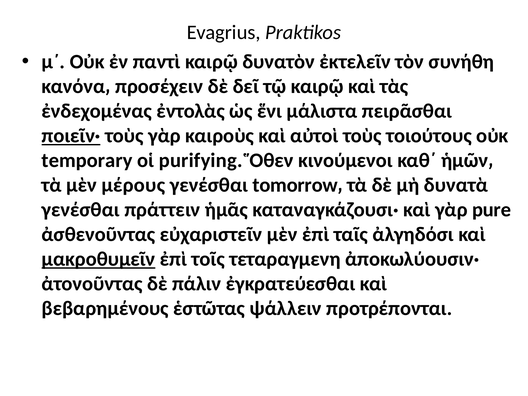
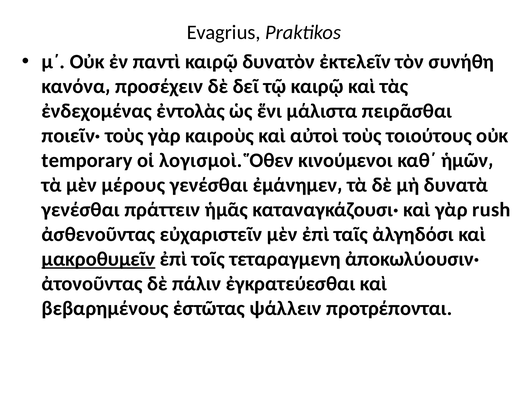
ποιεῖν· underline: present -> none (71, 136)
purifying: purifying -> λογισμοὶ (201, 160)
tomorrow͵: tomorrow͵ -> ἐμάνημεν͵ (298, 185)
pure: pure -> rush (491, 210)
